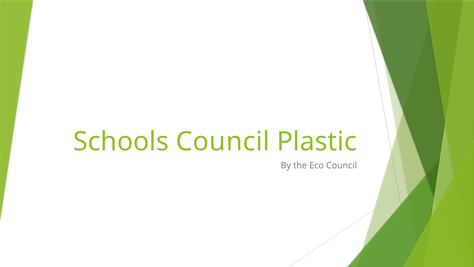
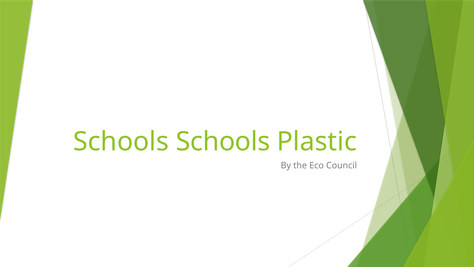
Schools Council: Council -> Schools (223, 142)
